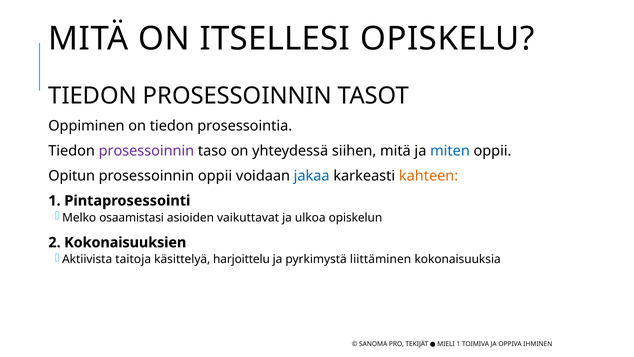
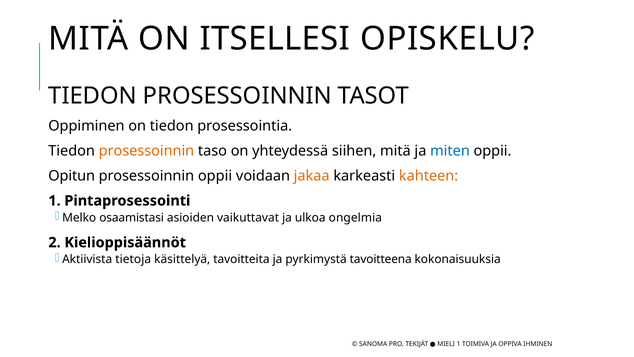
prosessoinnin colour: purple -> orange (146, 151)
jakaa colour: blue -> orange (312, 176)
opiskelun: opiskelun -> ongelmia (355, 217)
Kokonaisuuksien: Kokonaisuuksien -> Kielioppisäännöt (125, 242)
taitoja: taitoja -> tietoja (133, 259)
harjoittelu: harjoittelu -> tavoitteita (241, 259)
liittäminen: liittäminen -> tavoitteena (381, 259)
